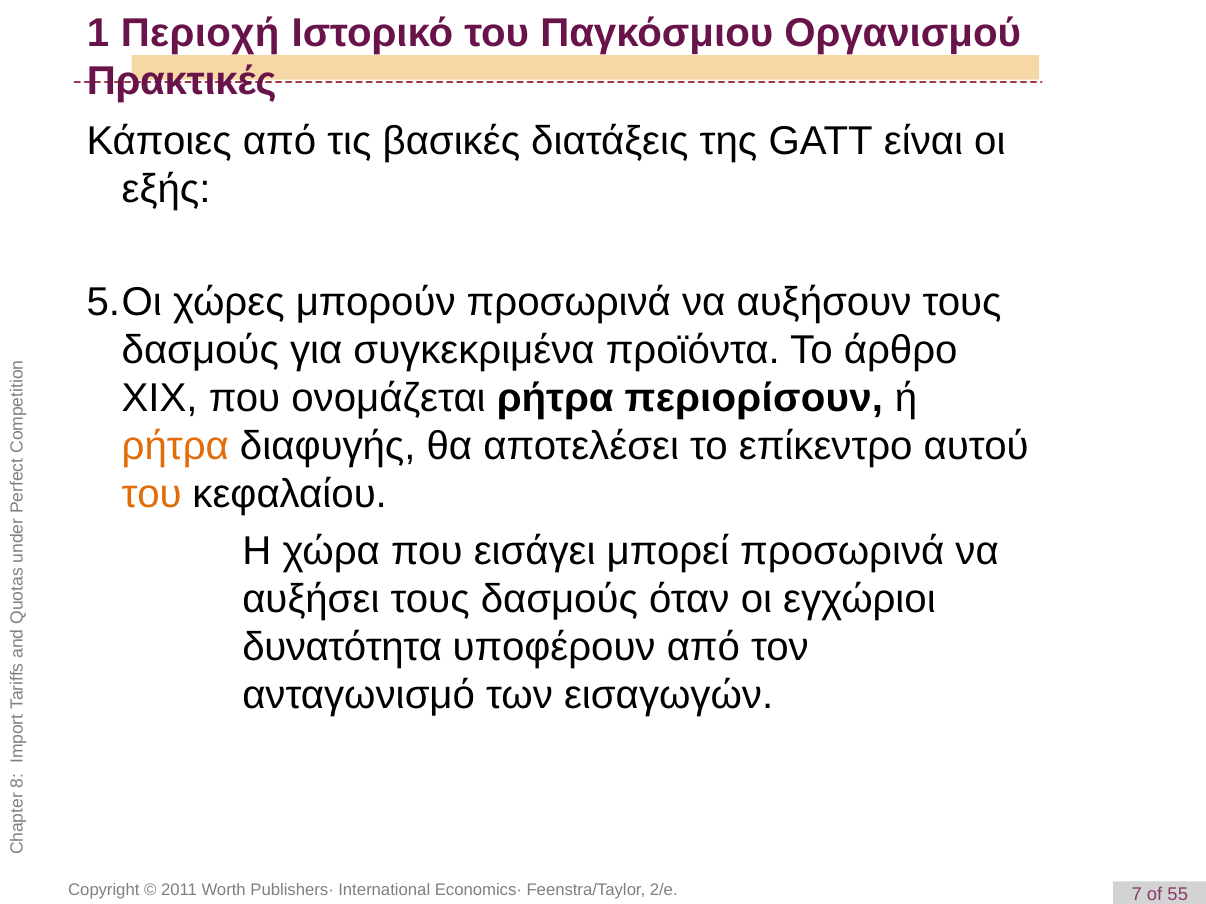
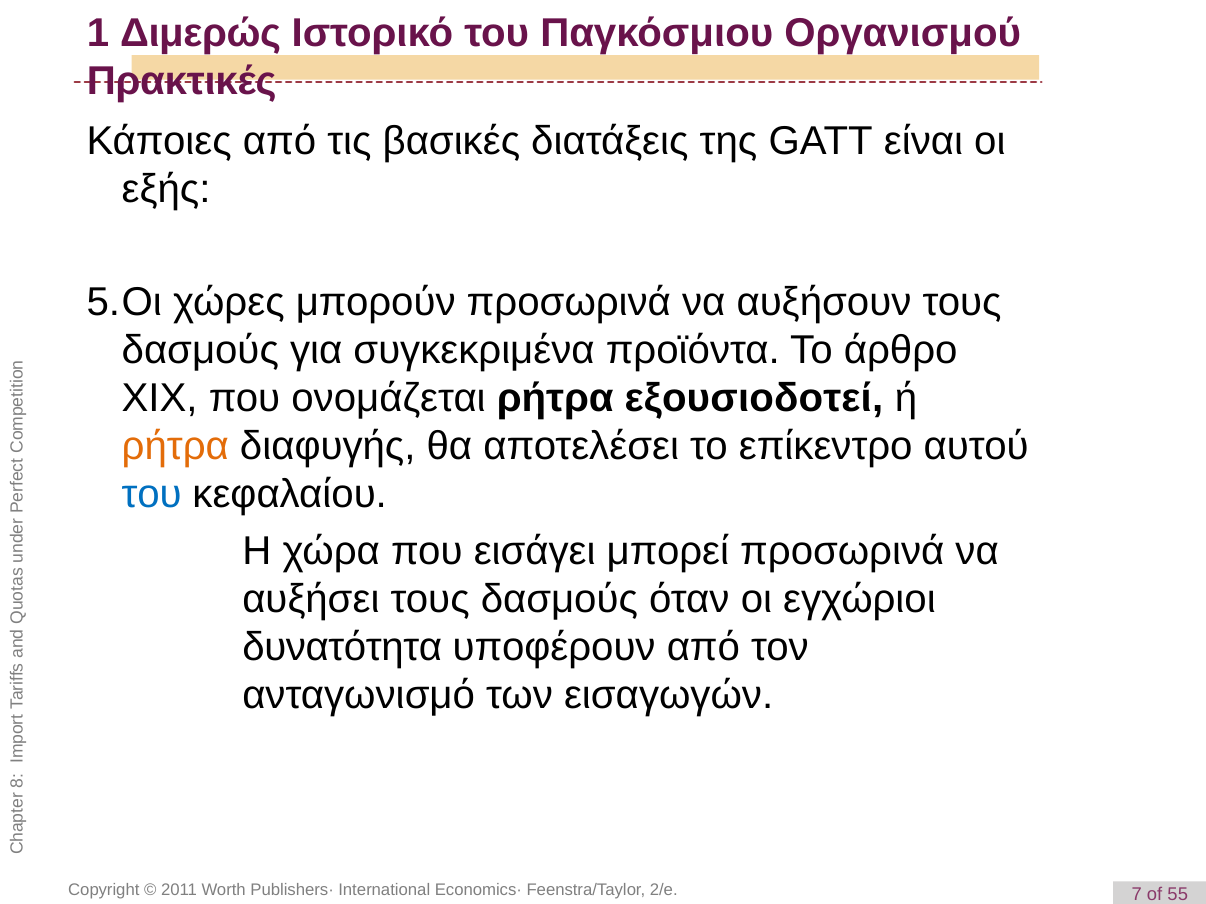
Περιοχή: Περιοχή -> Διμερώς (201, 33)
περιορίσουν: περιορίσουν -> εξουσιοδοτεί (754, 398)
του colour: orange -> blue (152, 495)
